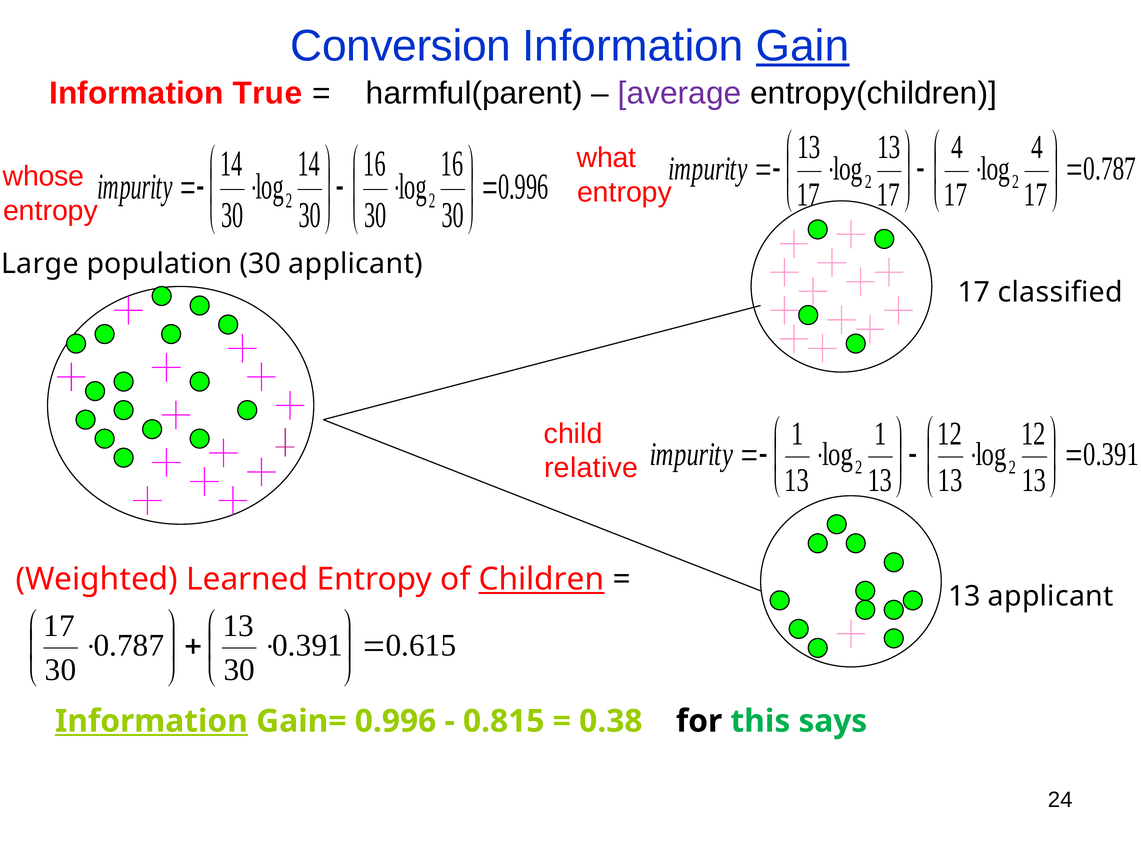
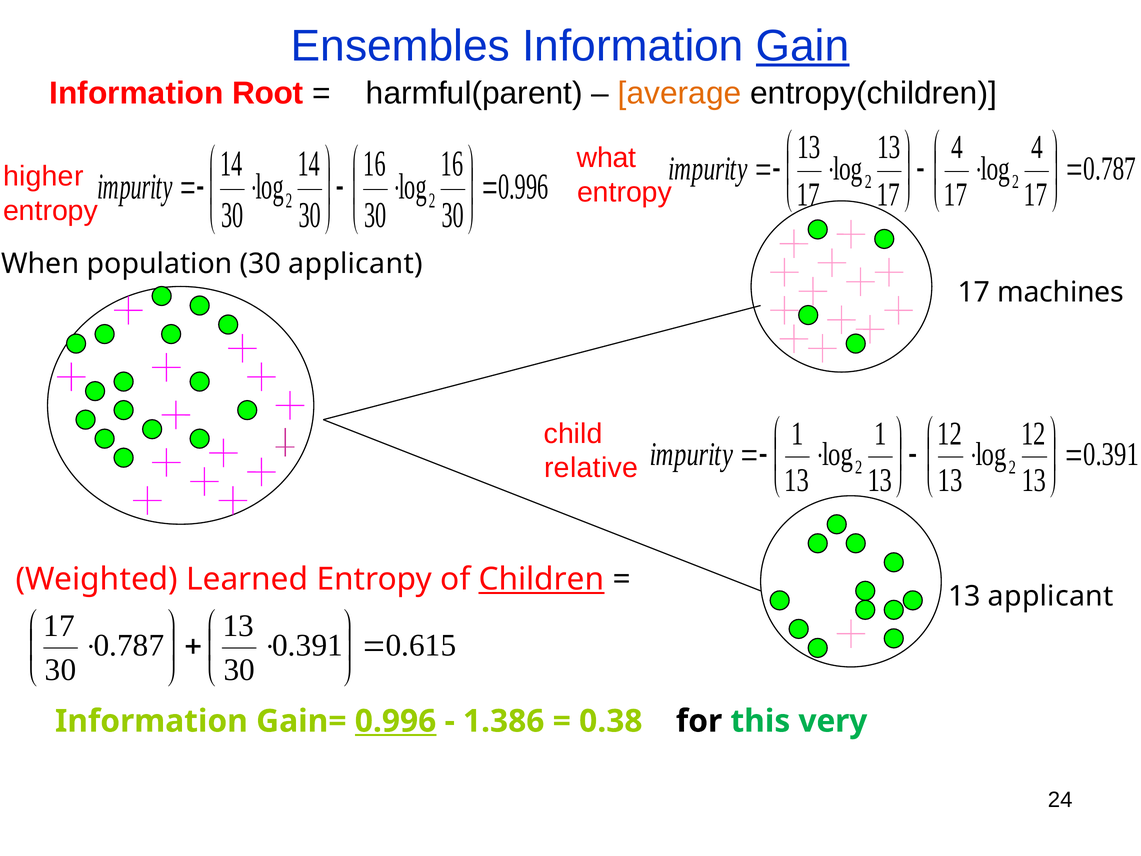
Conversion: Conversion -> Ensembles (401, 46)
True: True -> Root (268, 93)
average colour: purple -> orange (680, 93)
whose: whose -> higher (43, 176)
Large: Large -> When (40, 264)
classified: classified -> machines (1061, 292)
Information underline: present -> none (151, 721)
0.996 underline: none -> present (396, 721)
0.815: 0.815 -> 1.386 (504, 721)
says: says -> very (833, 721)
